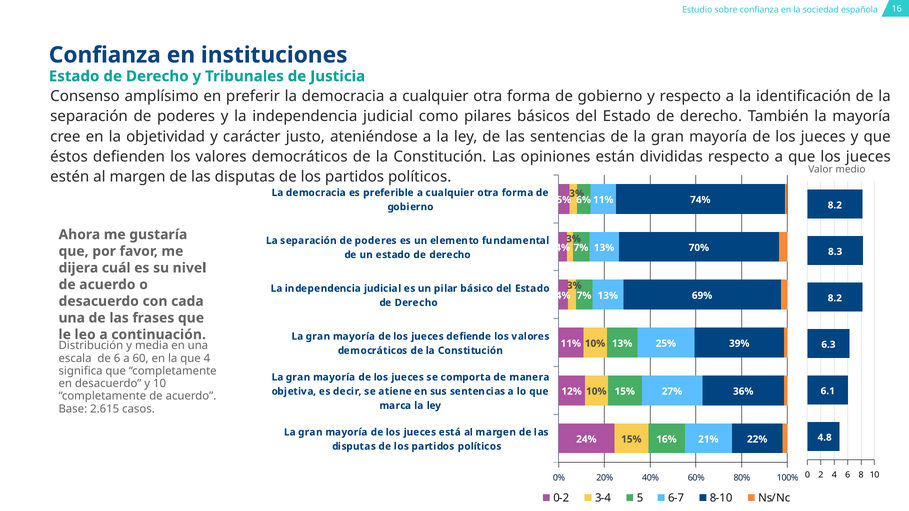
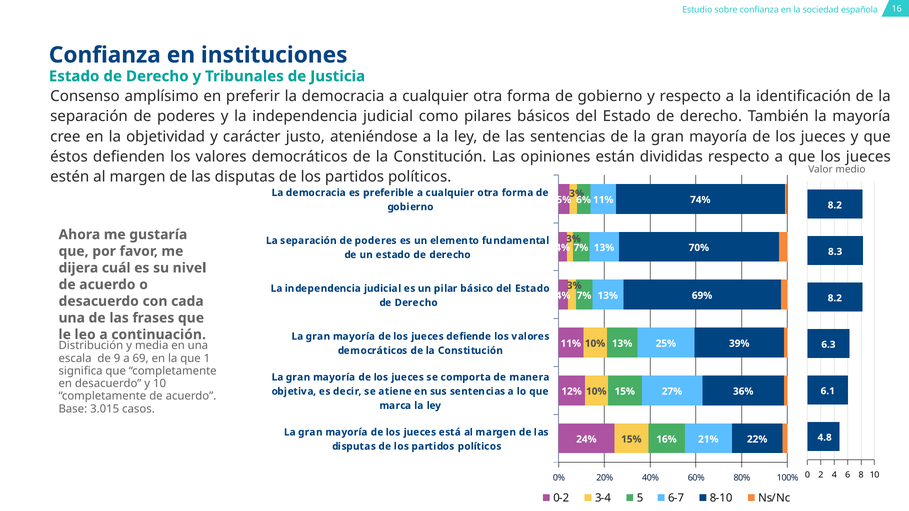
de 6: 6 -> 9 (117, 359)
60: 60 -> 69 (141, 359)
que 4: 4 -> 1 (207, 359)
2.615: 2.615 -> 3.015 (105, 409)
